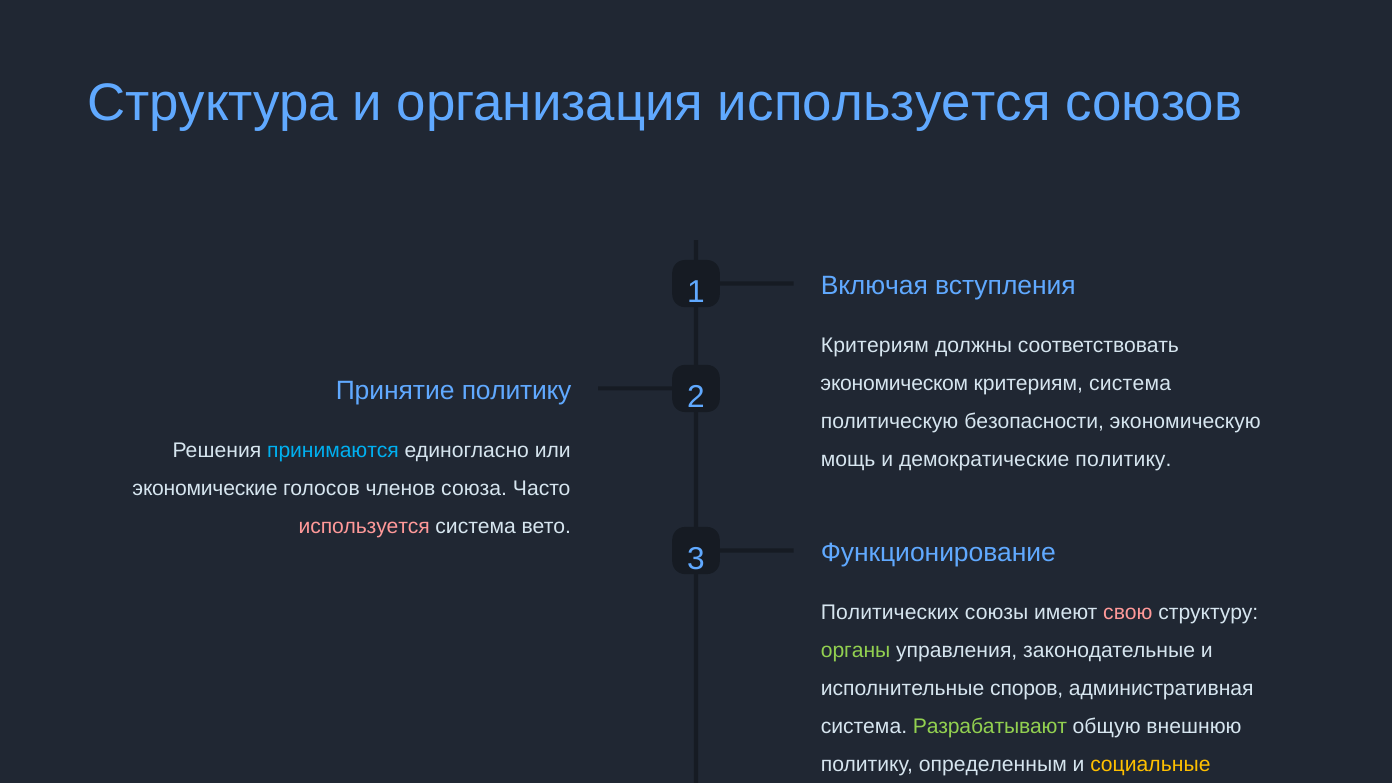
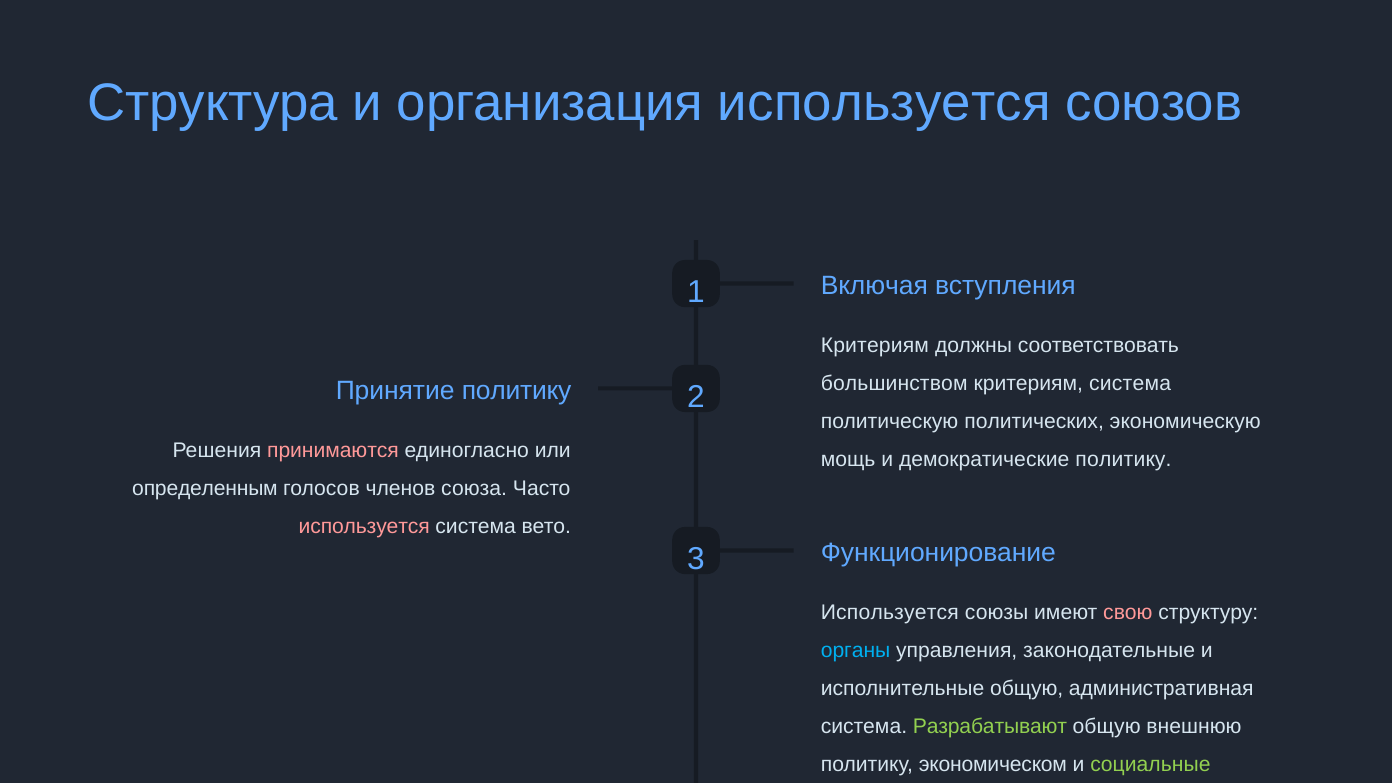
экономическом: экономическом -> большинством (894, 383)
безопасности: безопасности -> политических (1034, 421)
принимаются colour: light blue -> pink (333, 450)
экономические: экономические -> определенным (205, 488)
Политических: Политических -> Используется (890, 612)
органы colour: light green -> light blue (856, 650)
исполнительные споров: споров -> общую (1027, 688)
определенным: определенным -> экономическом (993, 765)
социальные colour: yellow -> light green (1150, 765)
